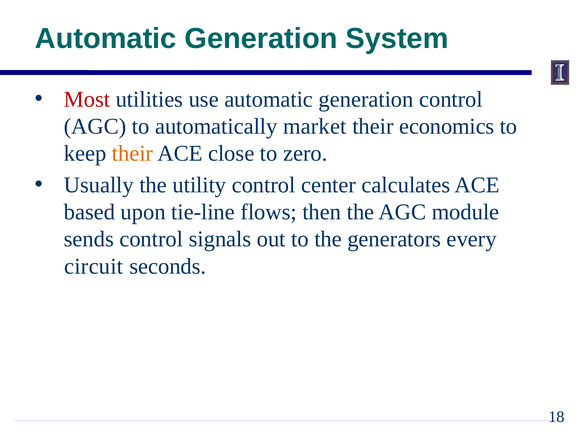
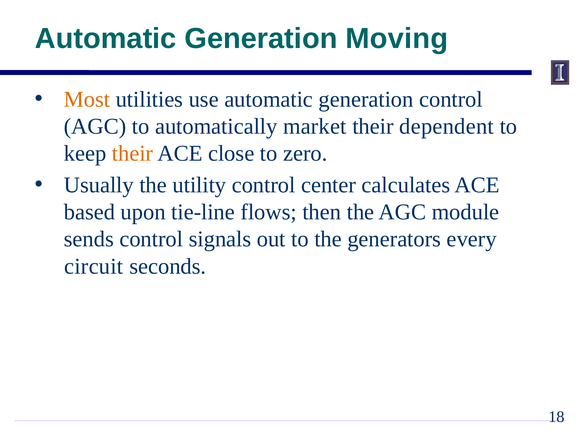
System: System -> Moving (397, 38)
Most colour: red -> orange (87, 99)
economics: economics -> dependent (447, 126)
